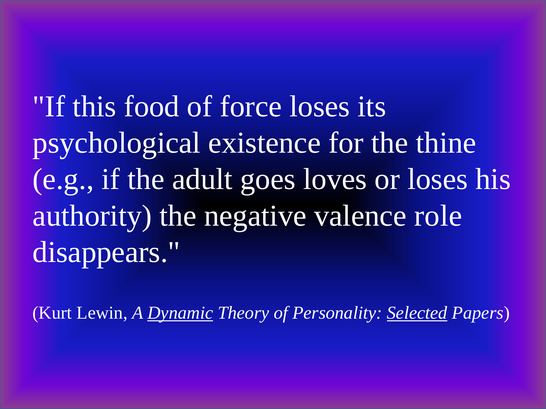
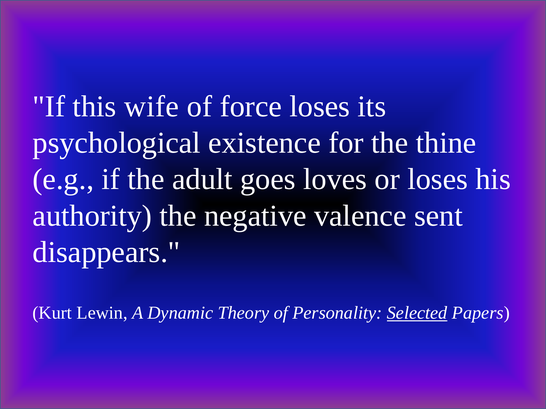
food: food -> wife (152, 107)
role: role -> sent (438, 216)
Dynamic underline: present -> none (180, 313)
